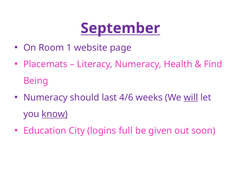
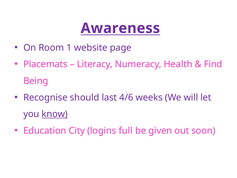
September: September -> Awareness (120, 28)
Numeracy: Numeracy -> Recognise (45, 97)
will underline: present -> none (191, 97)
